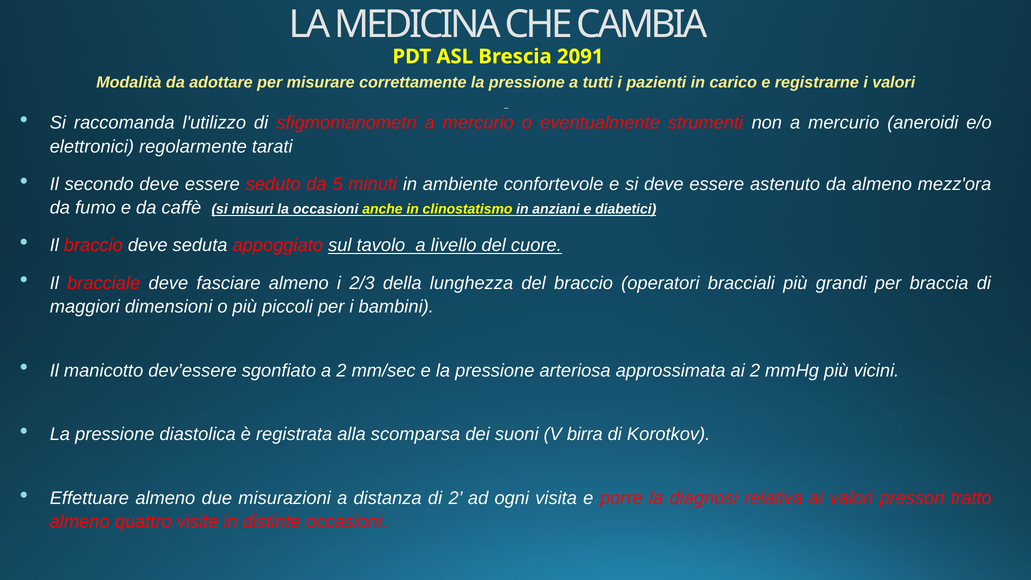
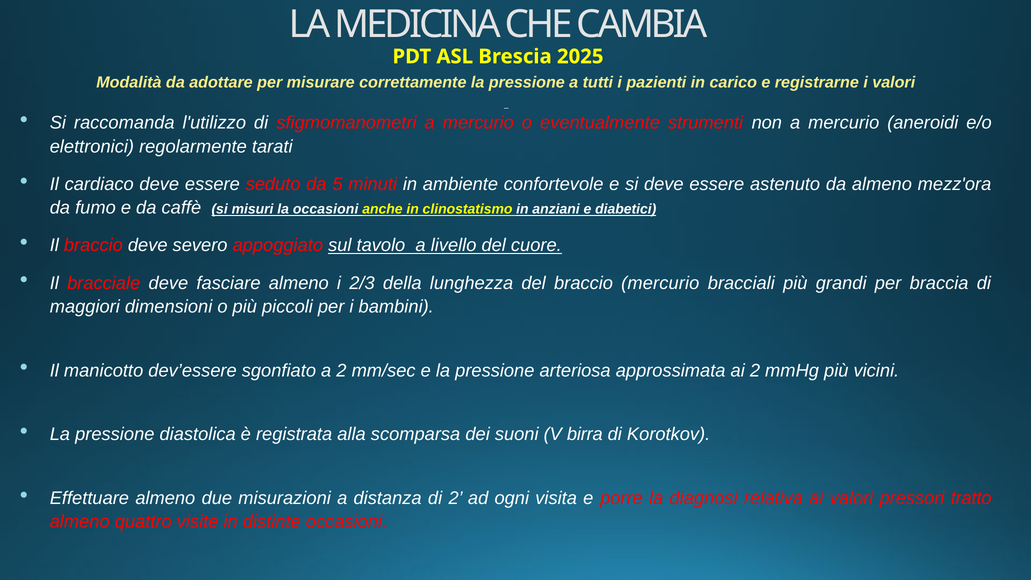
2091: 2091 -> 2025 (580, 57)
secondo: secondo -> cardiaco (99, 184)
seduta: seduta -> severo (200, 245)
braccio operatori: operatori -> mercurio (660, 283)
